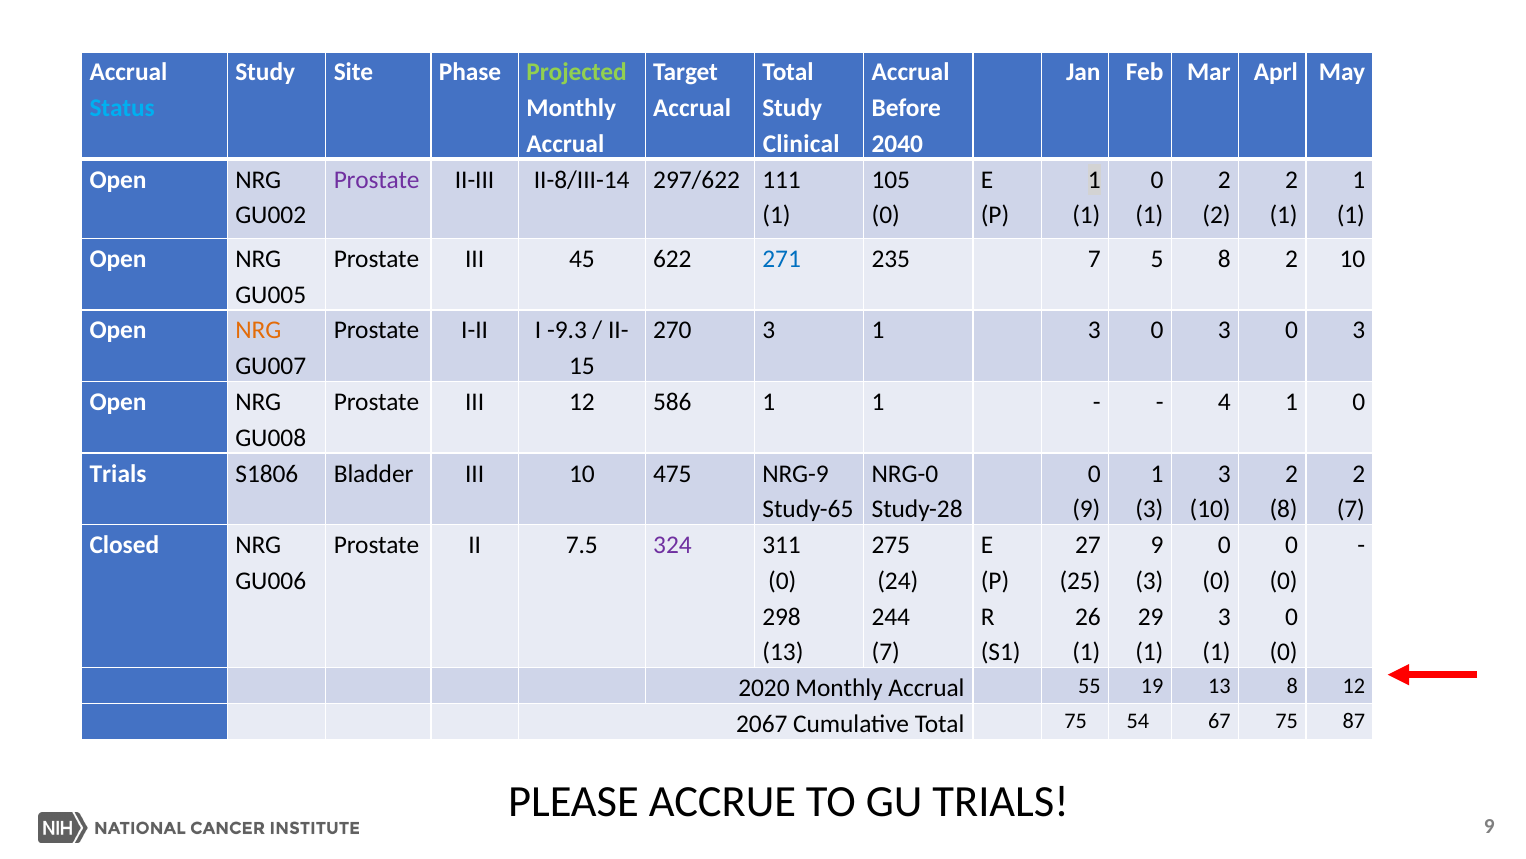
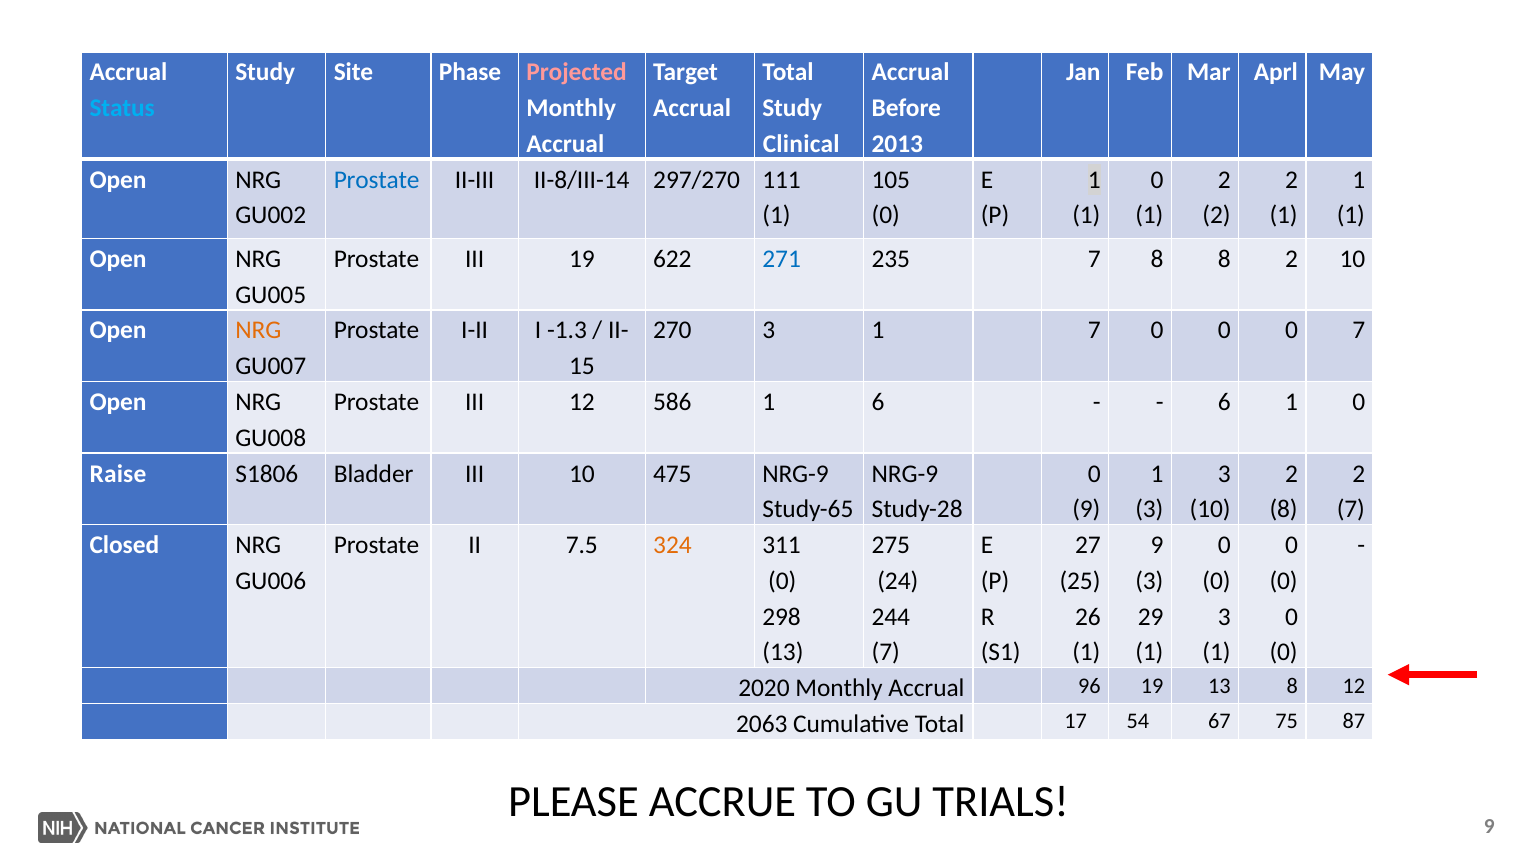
Projected colour: light green -> pink (577, 72)
2040: 2040 -> 2013 (897, 144)
Prostate colour: purple -> blue (377, 180)
297/622: 297/622 -> 297/270 (697, 180)
III 45: 45 -> 19 (582, 259)
7 5: 5 -> 8 (1157, 259)
-9.3: -9.3 -> -1.3 (567, 330)
3 1 3: 3 -> 7 (1094, 330)
3: 3 -> 0 (1224, 330)
3: 3 -> 7 (1359, 330)
586 1 1: 1 -> 6 (878, 402)
4: 4 -> 6 (1224, 402)
Trials: Trials -> Raise (118, 473)
NRG-0: NRG-0 -> NRG-9 (905, 473)
324 colour: purple -> orange (672, 545)
55: 55 -> 96 (1089, 685)
2067: 2067 -> 2063 (762, 724)
Total 75: 75 -> 17 (1076, 721)
